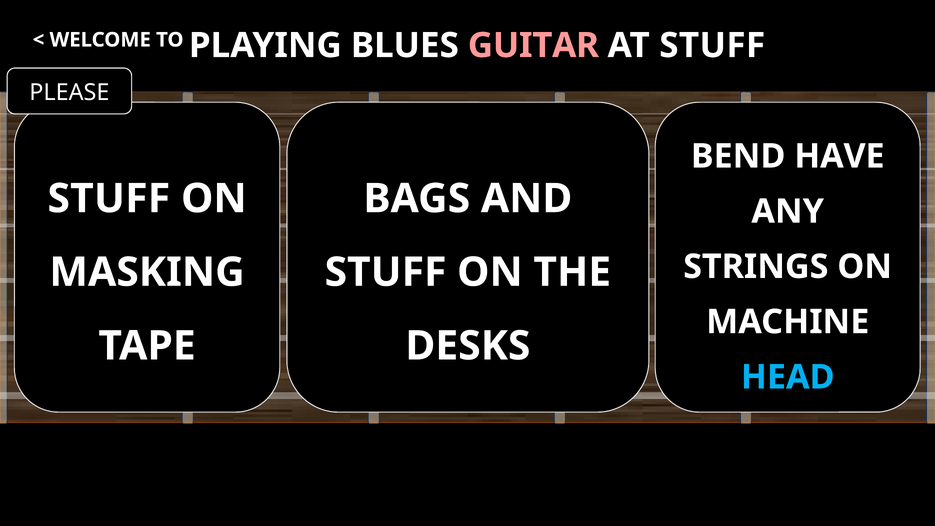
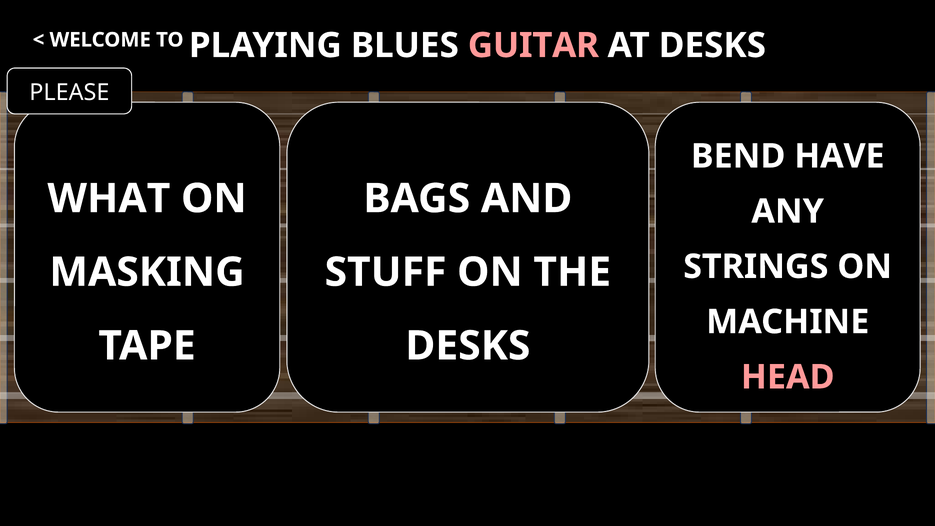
AT STUFF: STUFF -> DESKS (712, 45)
STUFF: STUFF -> WHAT (109, 199)
HEAD colour: light blue -> pink (788, 377)
